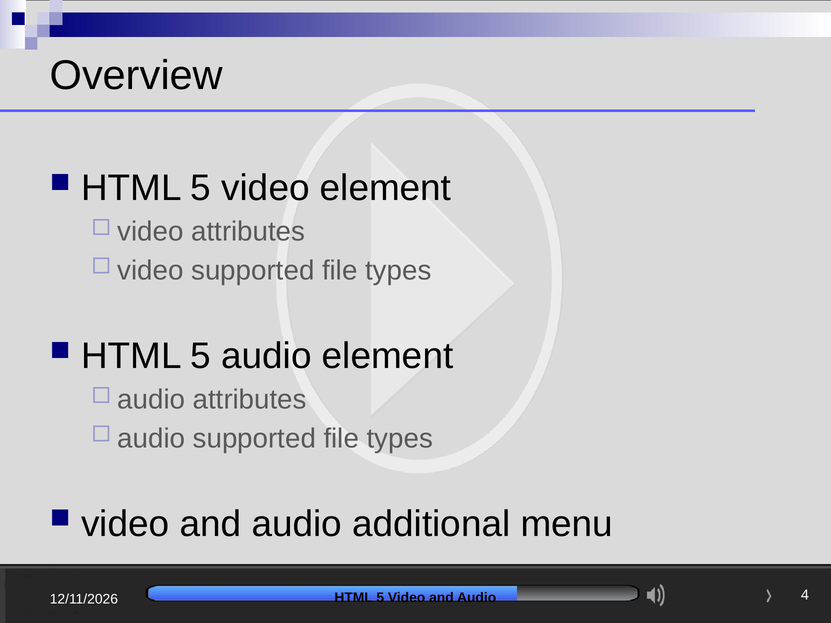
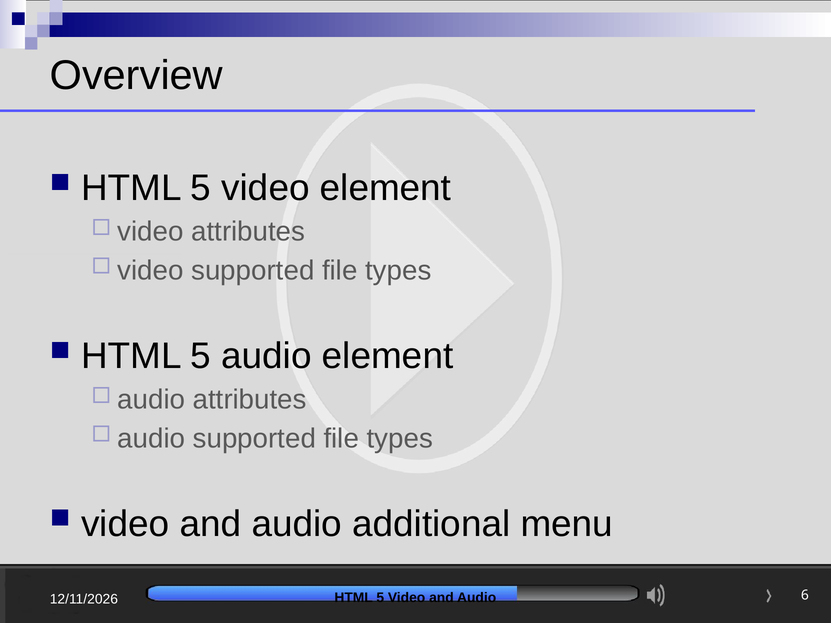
4: 4 -> 6 (805, 596)
